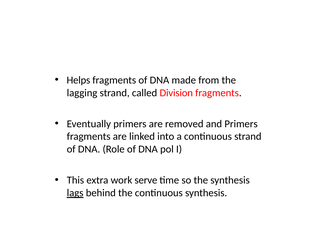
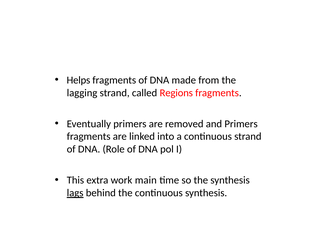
Division: Division -> Regions (176, 93)
serve: serve -> main (146, 181)
